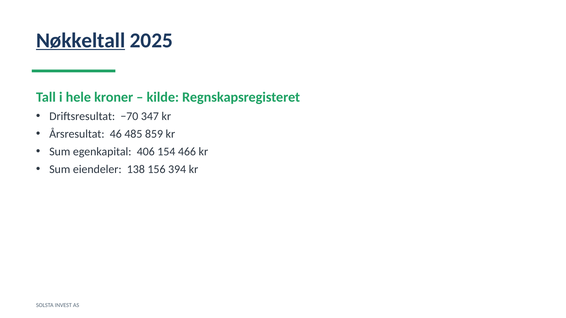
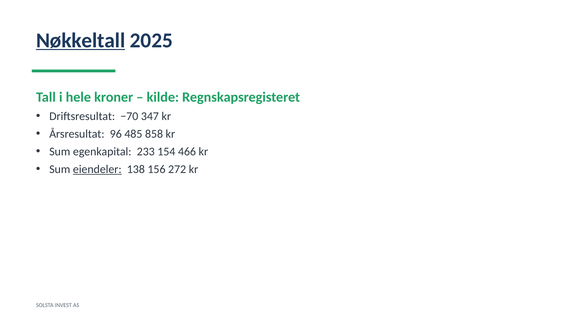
46: 46 -> 96 (116, 134)
859: 859 -> 858 (154, 134)
406: 406 -> 233 (146, 152)
eiendeler underline: none -> present (97, 169)
394: 394 -> 272 (177, 169)
